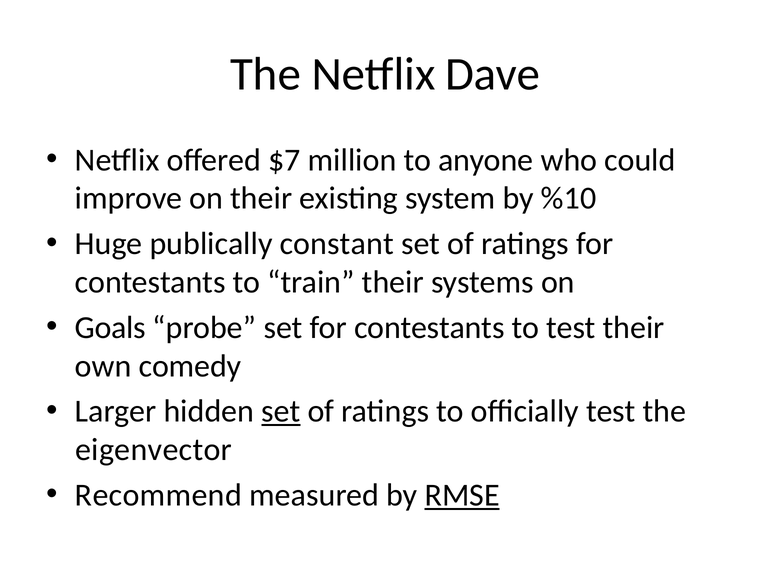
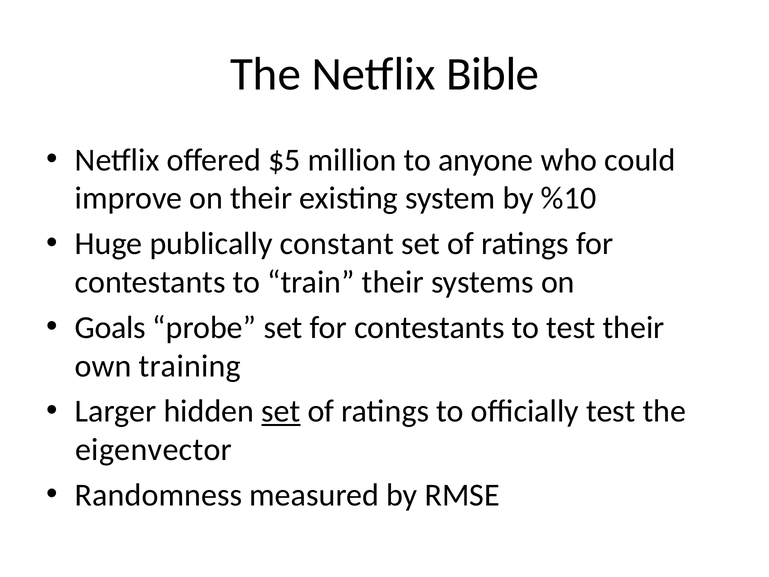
Dave: Dave -> Bible (493, 74)
$7: $7 -> $5 (284, 160)
comedy: comedy -> training (190, 366)
Recommend: Recommend -> Randomness (159, 495)
RMSE underline: present -> none (462, 495)
